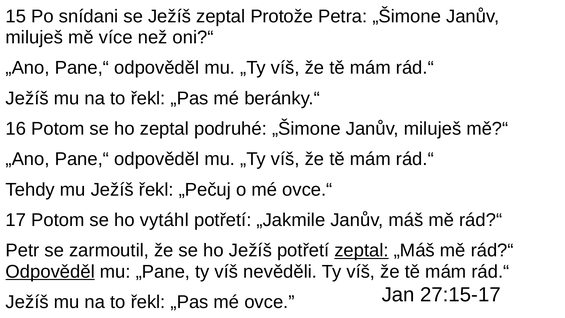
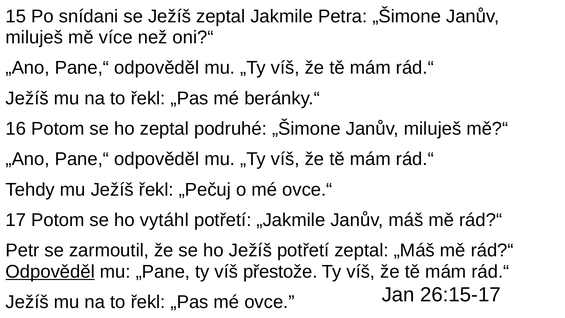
Protože: Protože -> Jakmile (282, 16)
zeptal underline: present -> none (362, 250)
nevěděli: nevěděli -> přestože (280, 271)
27:15-17: 27:15-17 -> 26:15-17 (461, 295)
